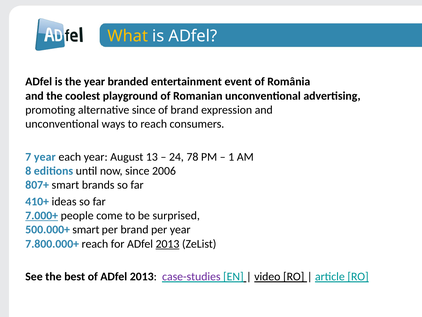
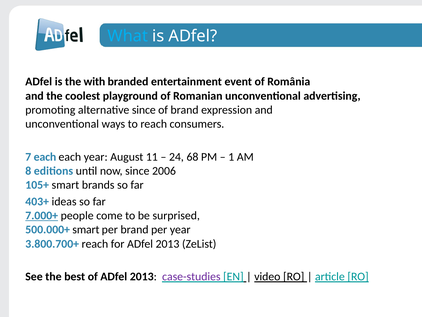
What colour: yellow -> light blue (128, 36)
the year: year -> with (94, 82)
7 year: year -> each (45, 157)
13: 13 -> 11 (152, 157)
78: 78 -> 68 (192, 157)
807+: 807+ -> 105+ (37, 185)
410+: 410+ -> 403+ (37, 201)
7.800.000+: 7.800.000+ -> 3.800.700+ (52, 243)
2013 underline: present -> none (167, 243)
